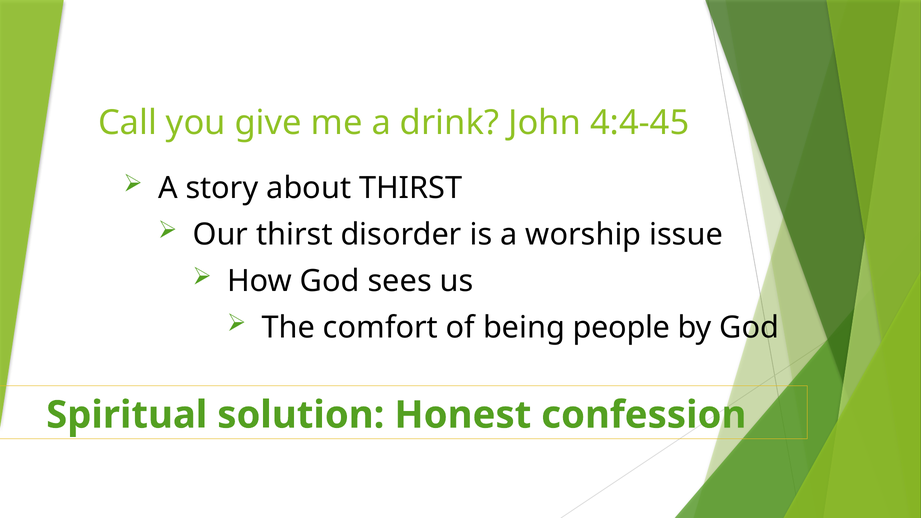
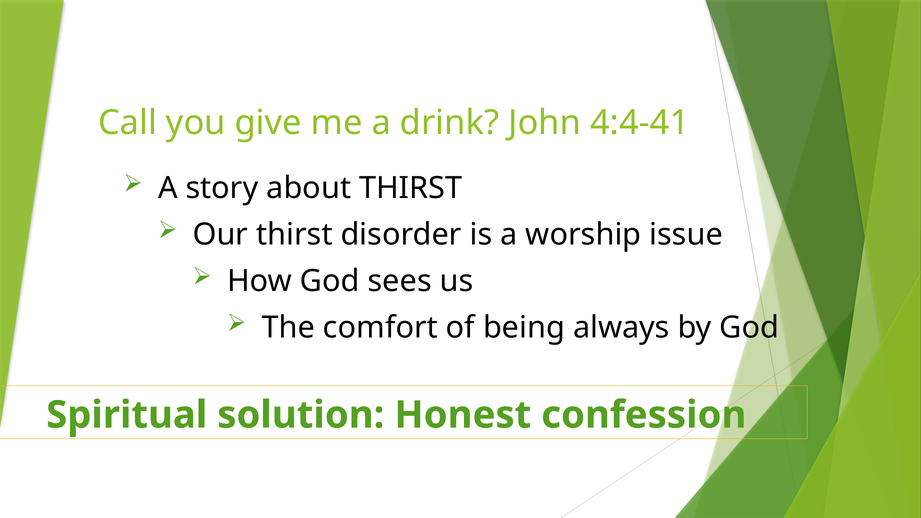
4:4-45: 4:4-45 -> 4:4-41 (640, 123)
people: people -> always (621, 327)
